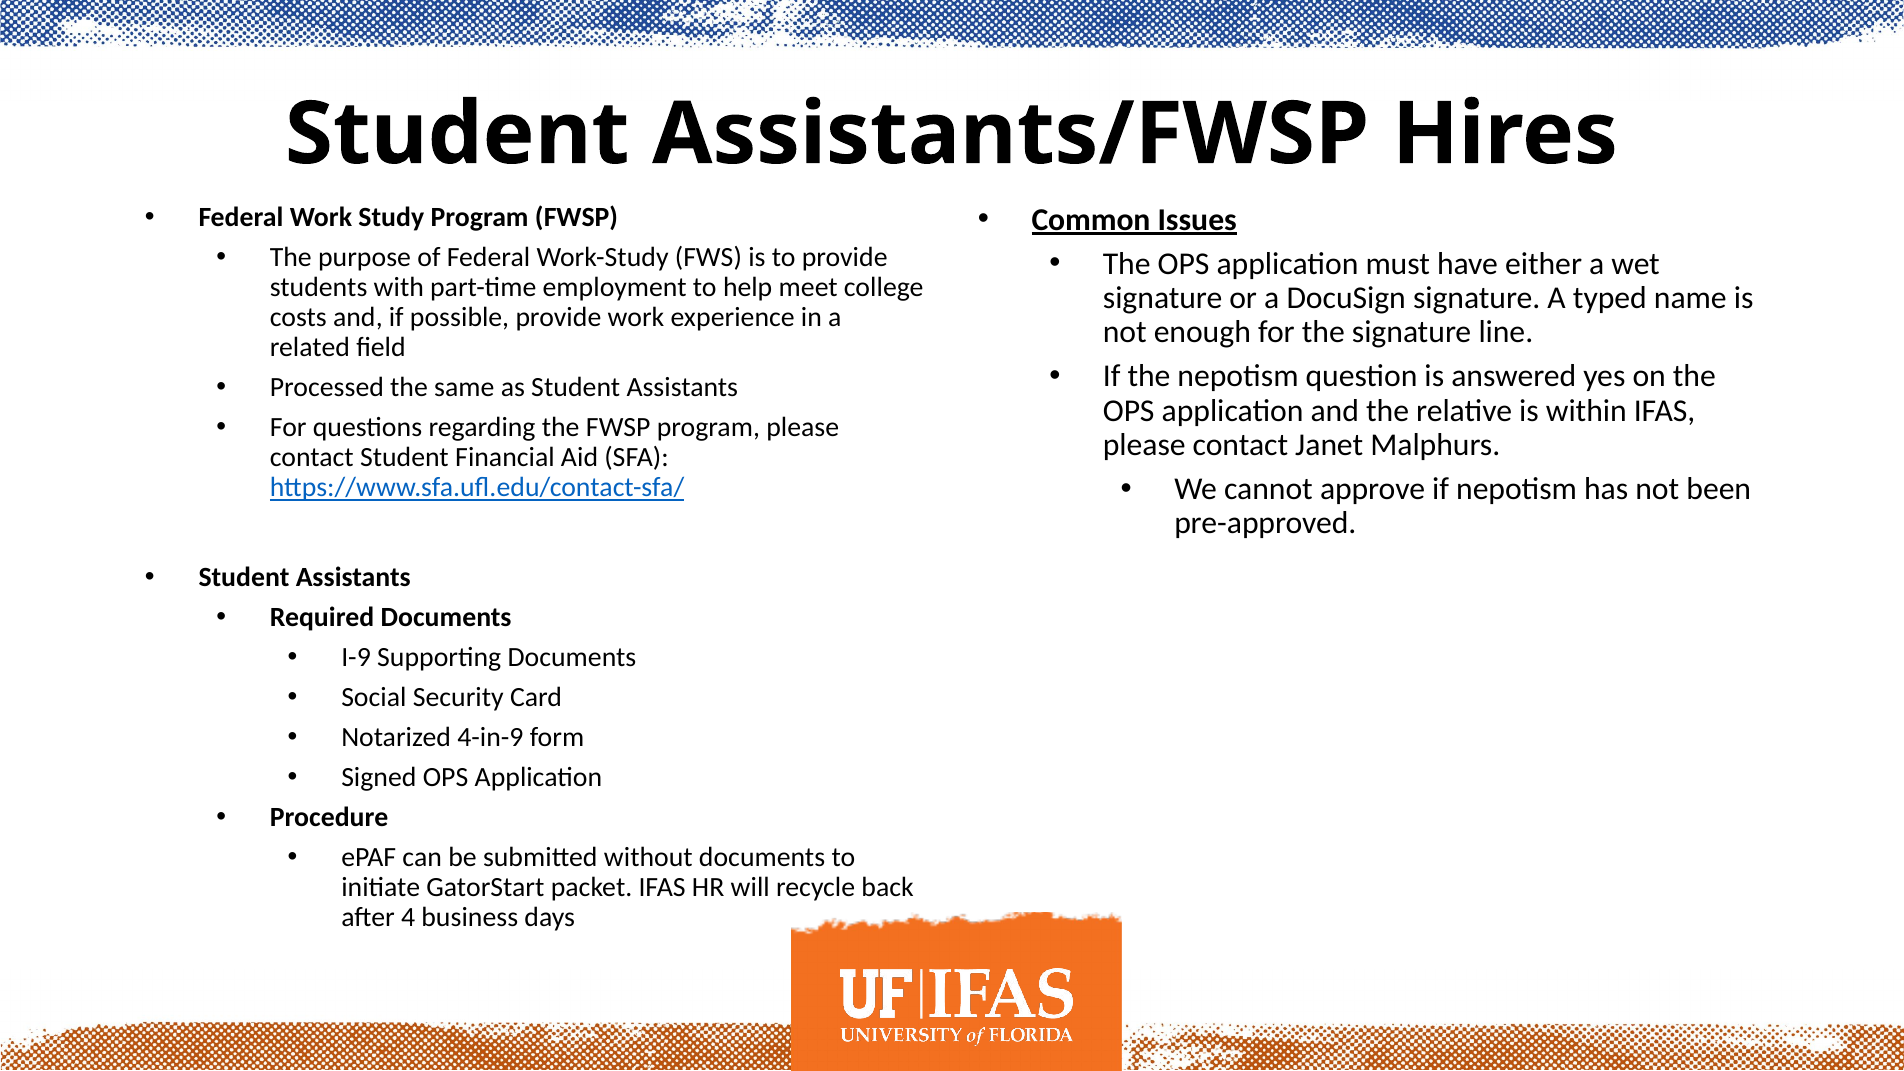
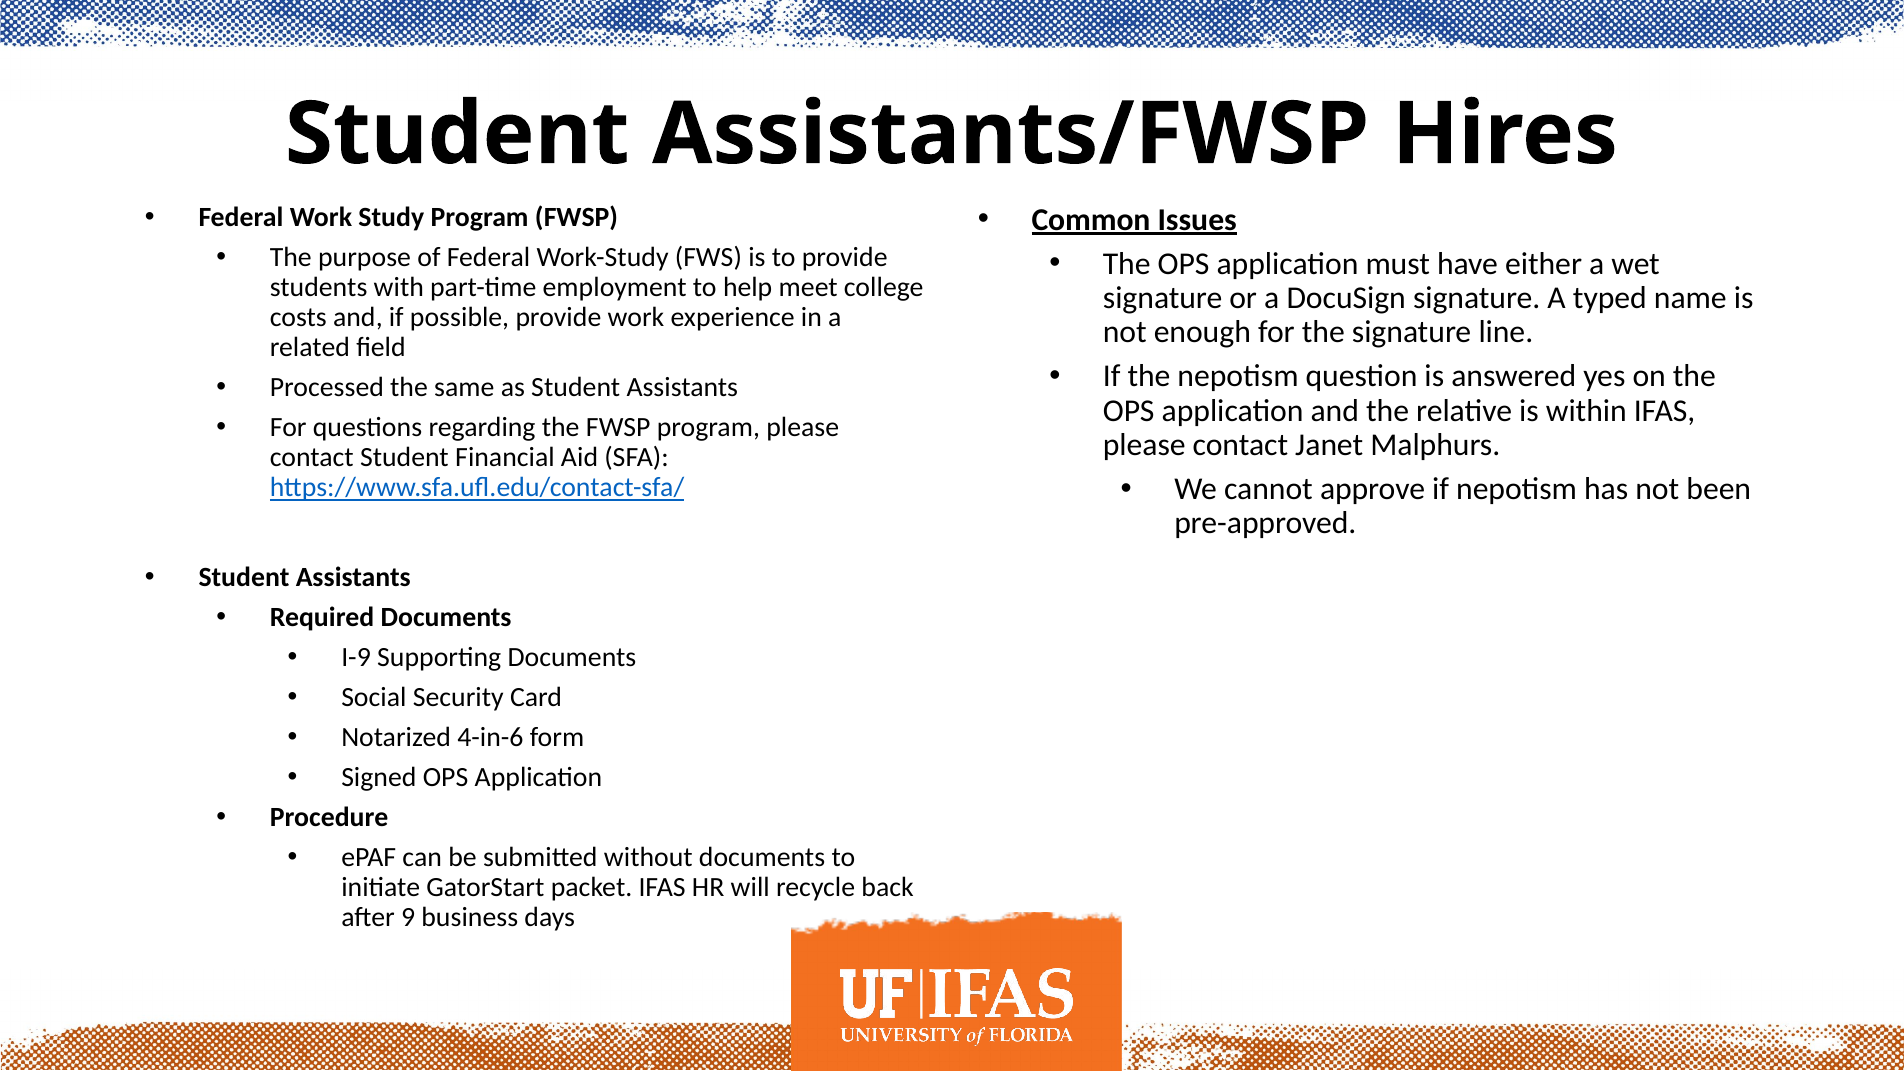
4-in-9: 4-in-9 -> 4-in-6 (490, 737)
4: 4 -> 9 (408, 917)
